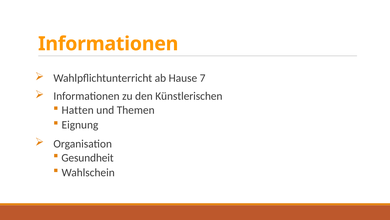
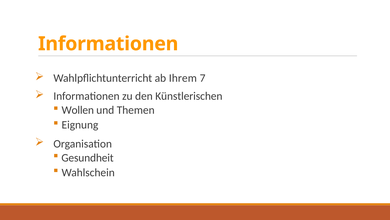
Hause: Hause -> Ihrem (183, 78)
Hatten: Hatten -> Wollen (78, 110)
